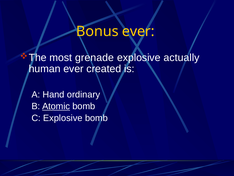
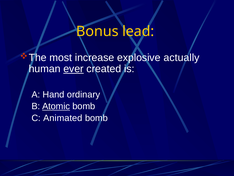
Bonus ever: ever -> lead (138, 31)
grenade: grenade -> increase (95, 57)
ever underline: none -> present (73, 69)
C Explosive: Explosive -> Animated (63, 118)
